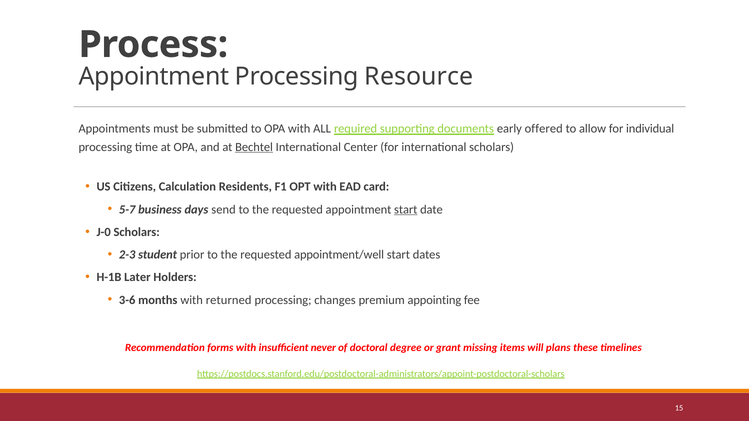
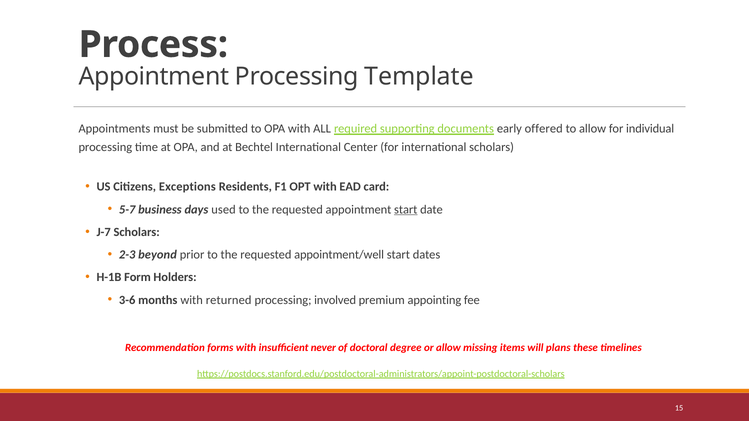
Resource: Resource -> Template (419, 77)
Bechtel underline: present -> none (254, 147)
Calculation: Calculation -> Exceptions (187, 187)
send: send -> used (224, 210)
J-0: J-0 -> J-7 (104, 232)
student: student -> beyond (157, 255)
Later: Later -> Form (137, 278)
changes: changes -> involved (335, 300)
or grant: grant -> allow (448, 348)
